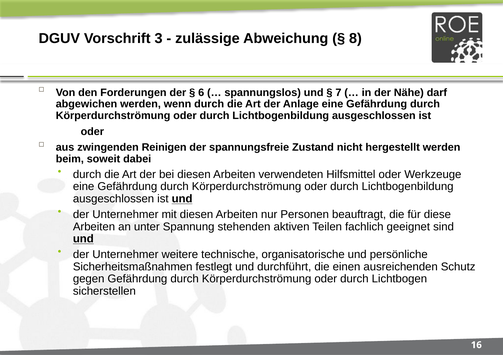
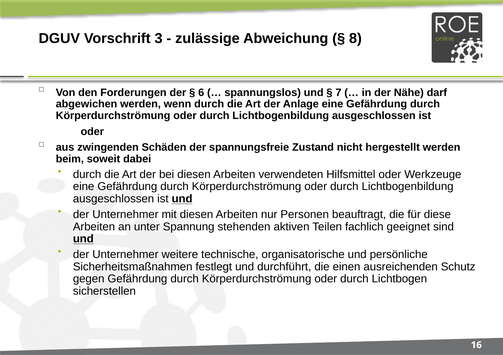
Reinigen: Reinigen -> Schäden (164, 148)
